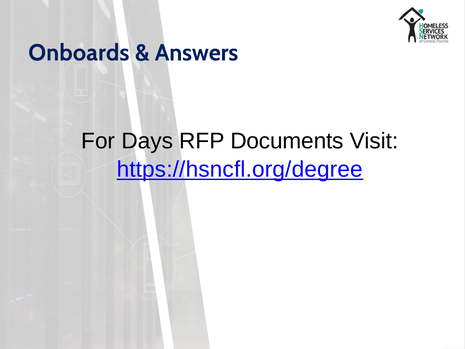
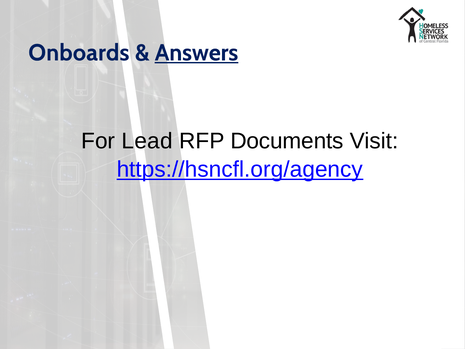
Answers underline: none -> present (197, 53)
Days: Days -> Lead (147, 141)
https://hsncfl.org/degree: https://hsncfl.org/degree -> https://hsncfl.org/agency (240, 169)
